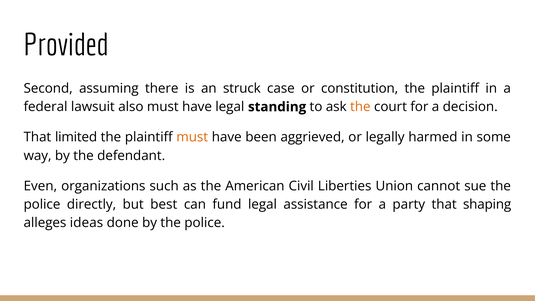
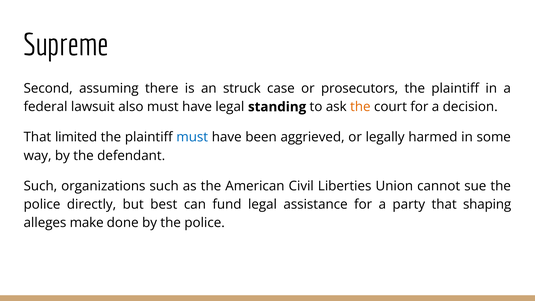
Provided: Provided -> Supreme (66, 45)
constitution: constitution -> prosecutors (360, 88)
must colour: orange -> blue (192, 137)
Even: Even -> Such (40, 186)
ideas: ideas -> make (87, 223)
